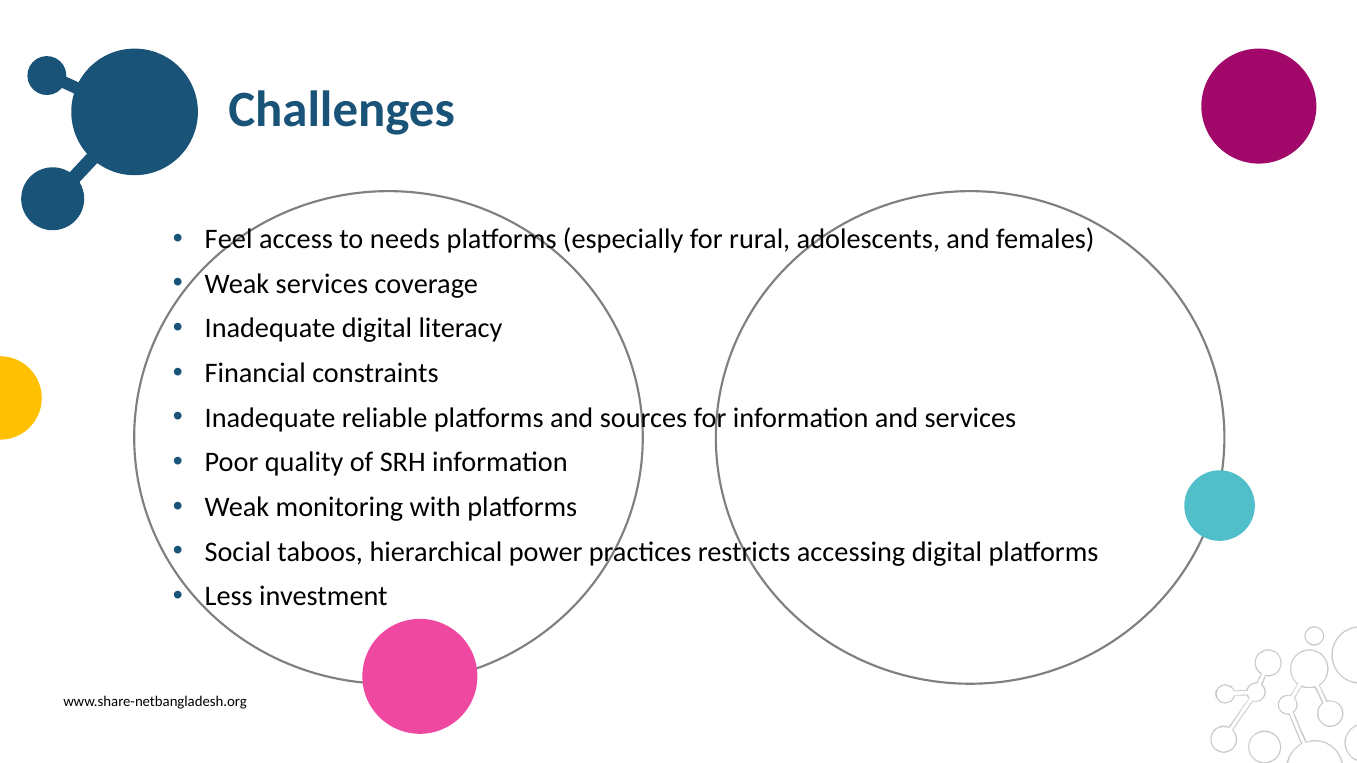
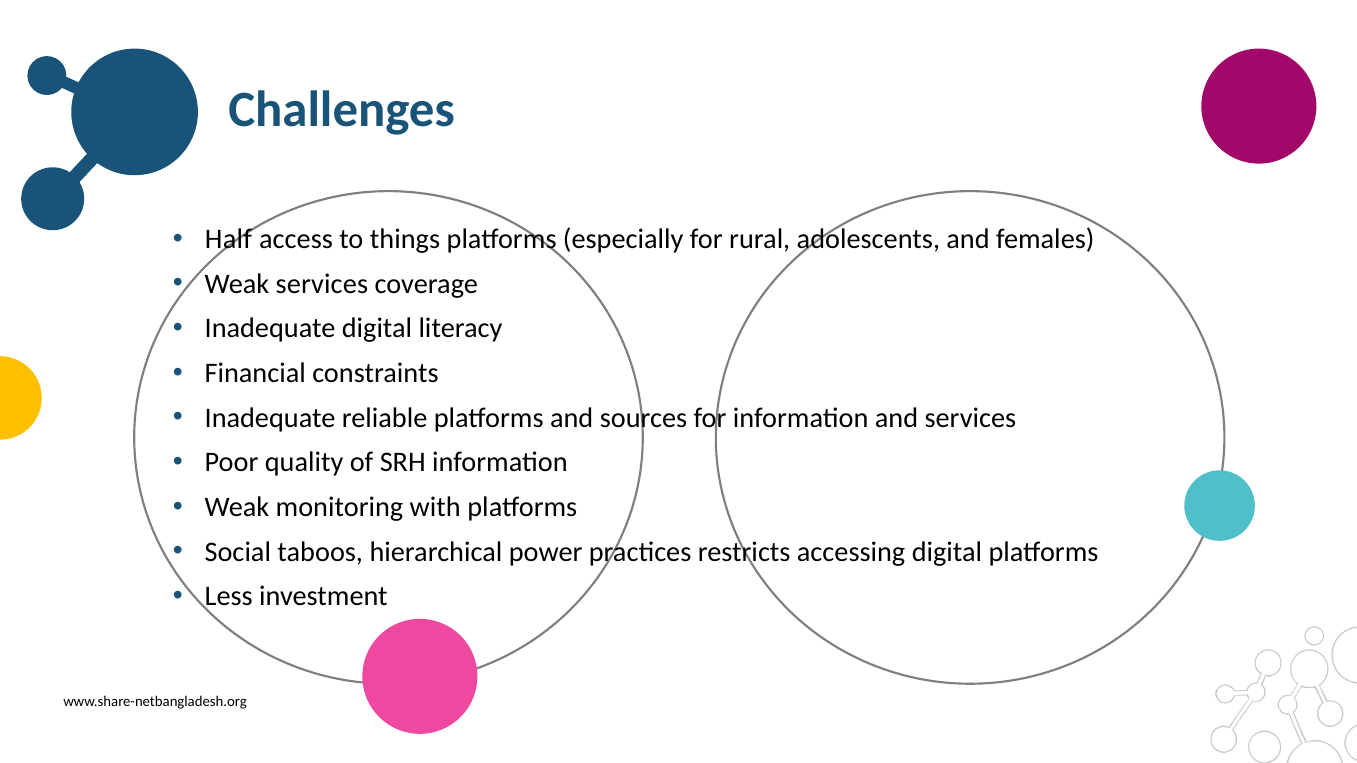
Feel: Feel -> Half (229, 239)
needs: needs -> things (405, 239)
